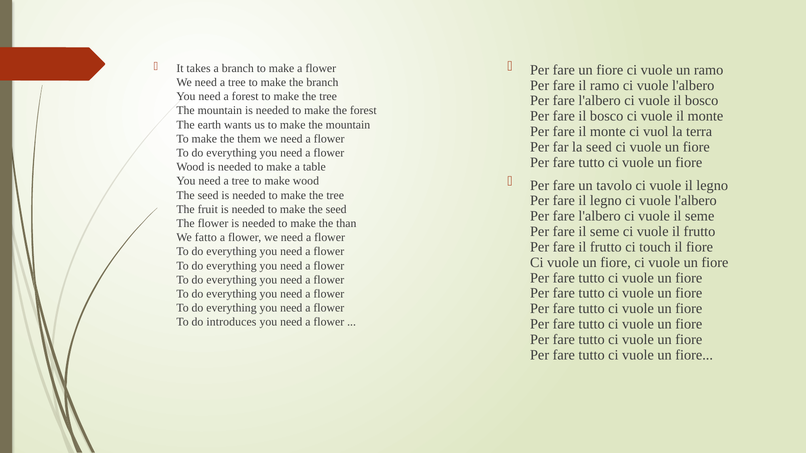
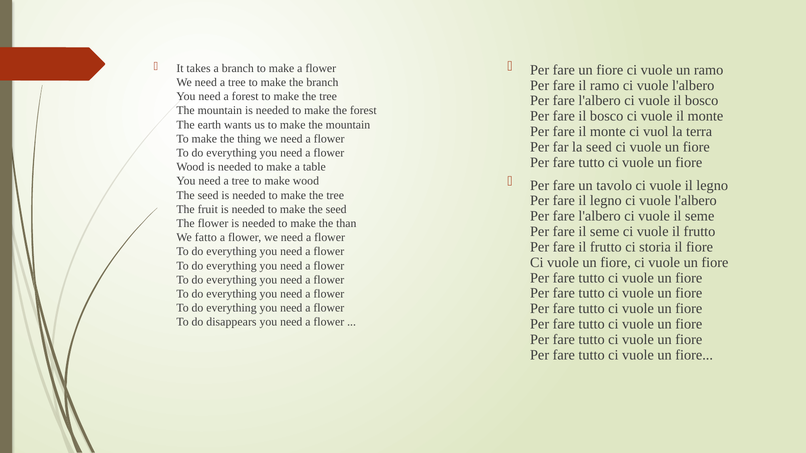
them: them -> thing (249, 139)
touch: touch -> storia (655, 247)
introduces: introduces -> disappears (231, 322)
